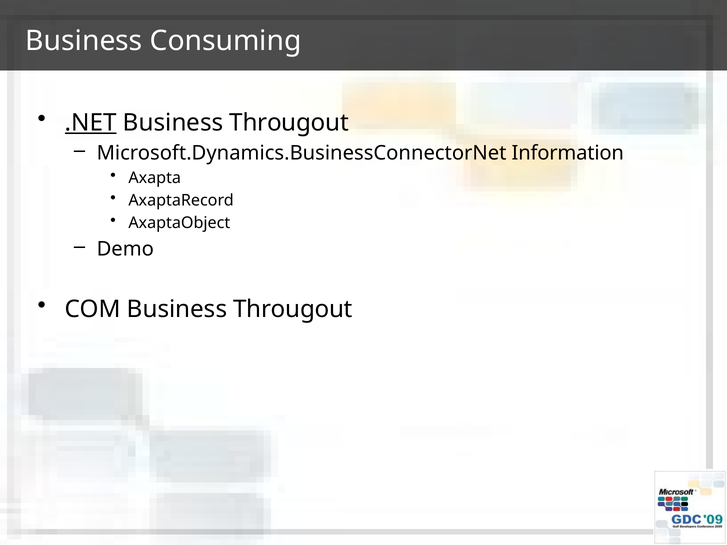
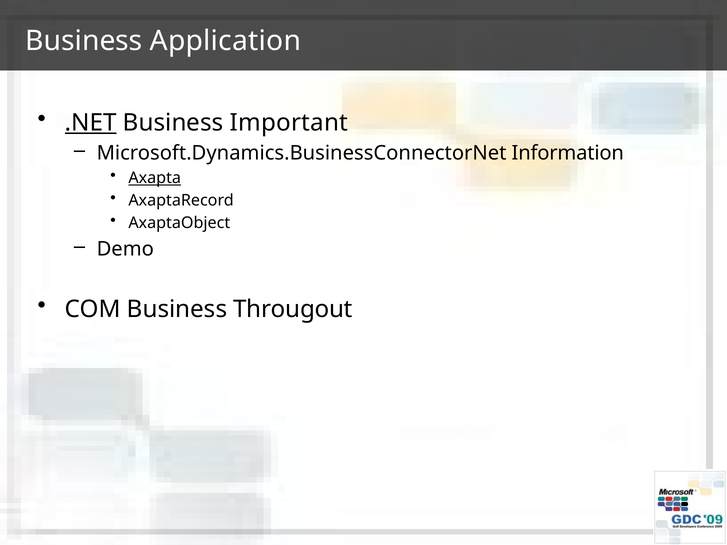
Consuming: Consuming -> Application (225, 41)
Througout: Througout -> Important (289, 123)
Axapta underline: none -> present (155, 178)
